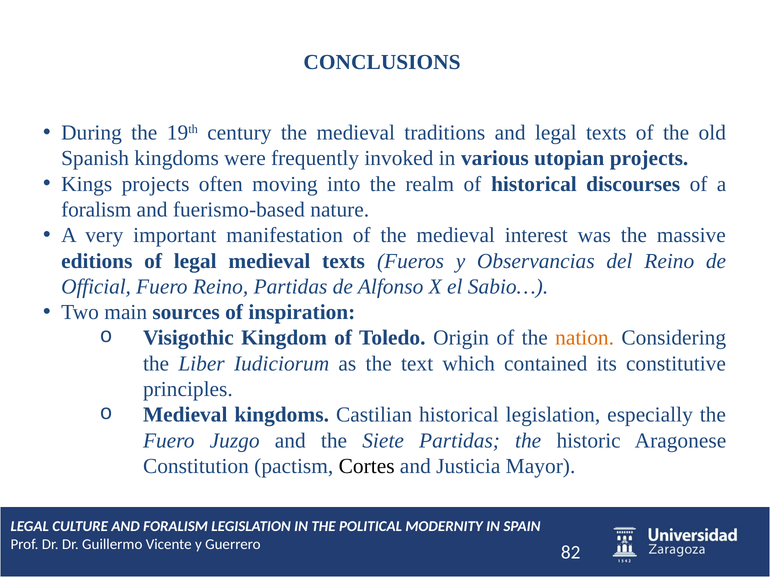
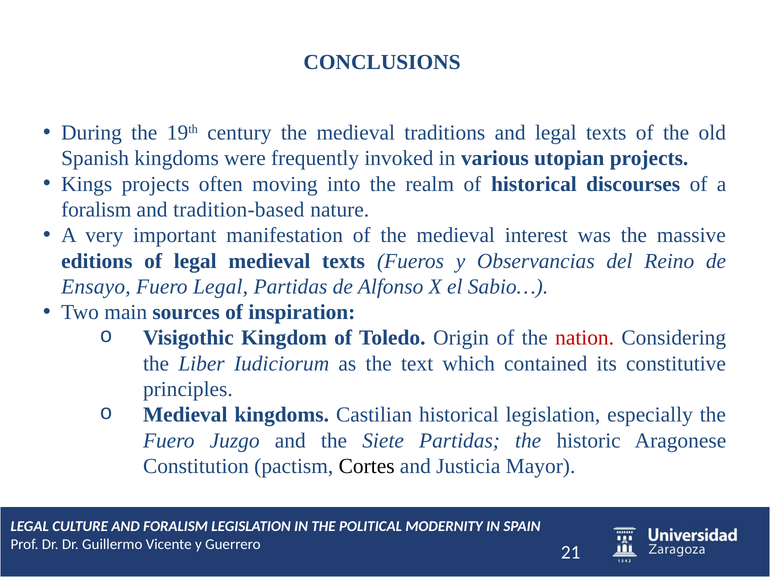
fuerismo-based: fuerismo-based -> tradition-based (239, 210)
Official: Official -> Ensayo (96, 287)
Fuero Reino: Reino -> Legal (221, 287)
nation colour: orange -> red (585, 338)
82: 82 -> 21 (571, 553)
